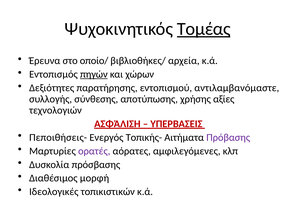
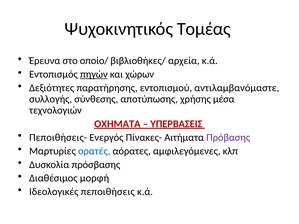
Τομέας underline: present -> none (204, 29)
αξίες: αξίες -> µέσα (224, 99)
ΑΣΦΆΛΙΣΗ: ΑΣΦΆΛΙΣΗ -> ΟΧΗΜΑΤΑ (117, 124)
Τοπικής-: Τοπικής- -> Πίνακες- (144, 138)
ορατές colour: purple -> blue (94, 151)
τοπικιστικών: τοπικιστικών -> πεποιθήσεις (108, 192)
